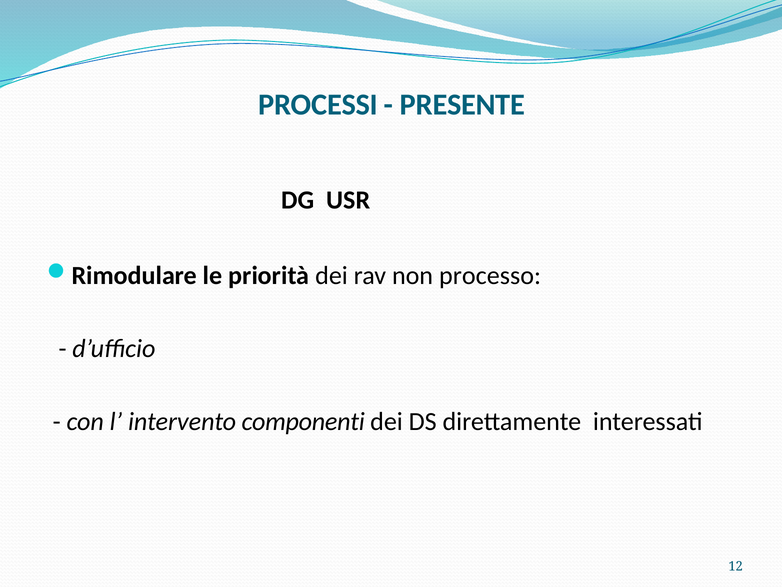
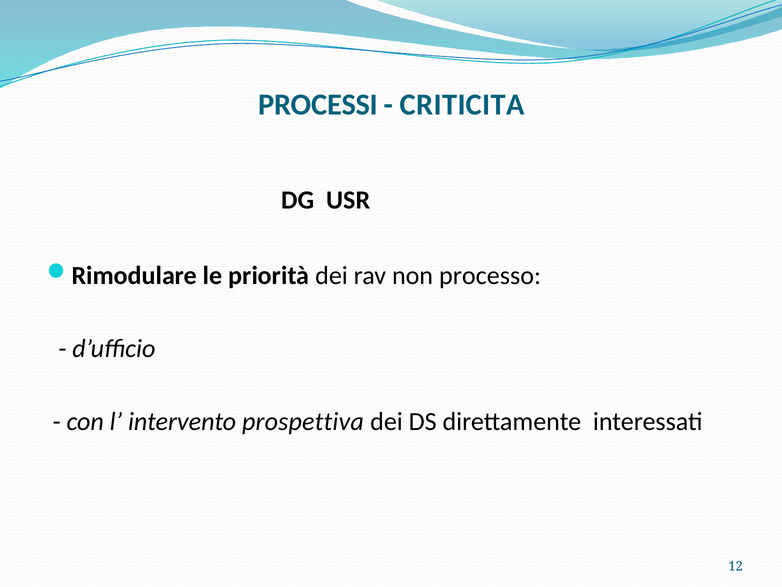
PRESENTE: PRESENTE -> CRITICITA (462, 105)
componenti: componenti -> prospettiva (303, 421)
